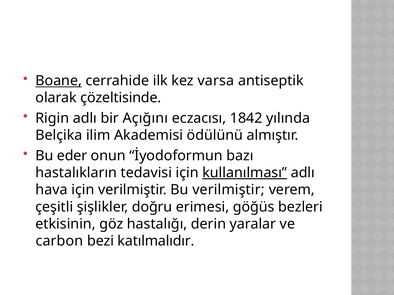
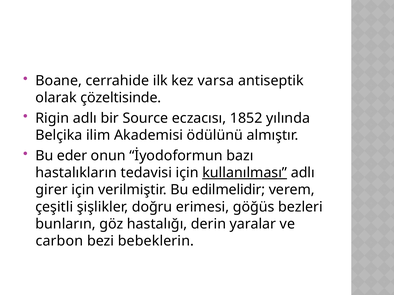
Boane underline: present -> none (59, 81)
Açığını: Açığını -> Source (145, 118)
1842: 1842 -> 1852 (246, 118)
hava: hava -> girer (52, 190)
Bu verilmiştir: verilmiştir -> edilmelidir (229, 190)
etkisinin: etkisinin -> bunların (66, 224)
katılmalıdır: katılmalıdır -> bebeklerin (156, 241)
